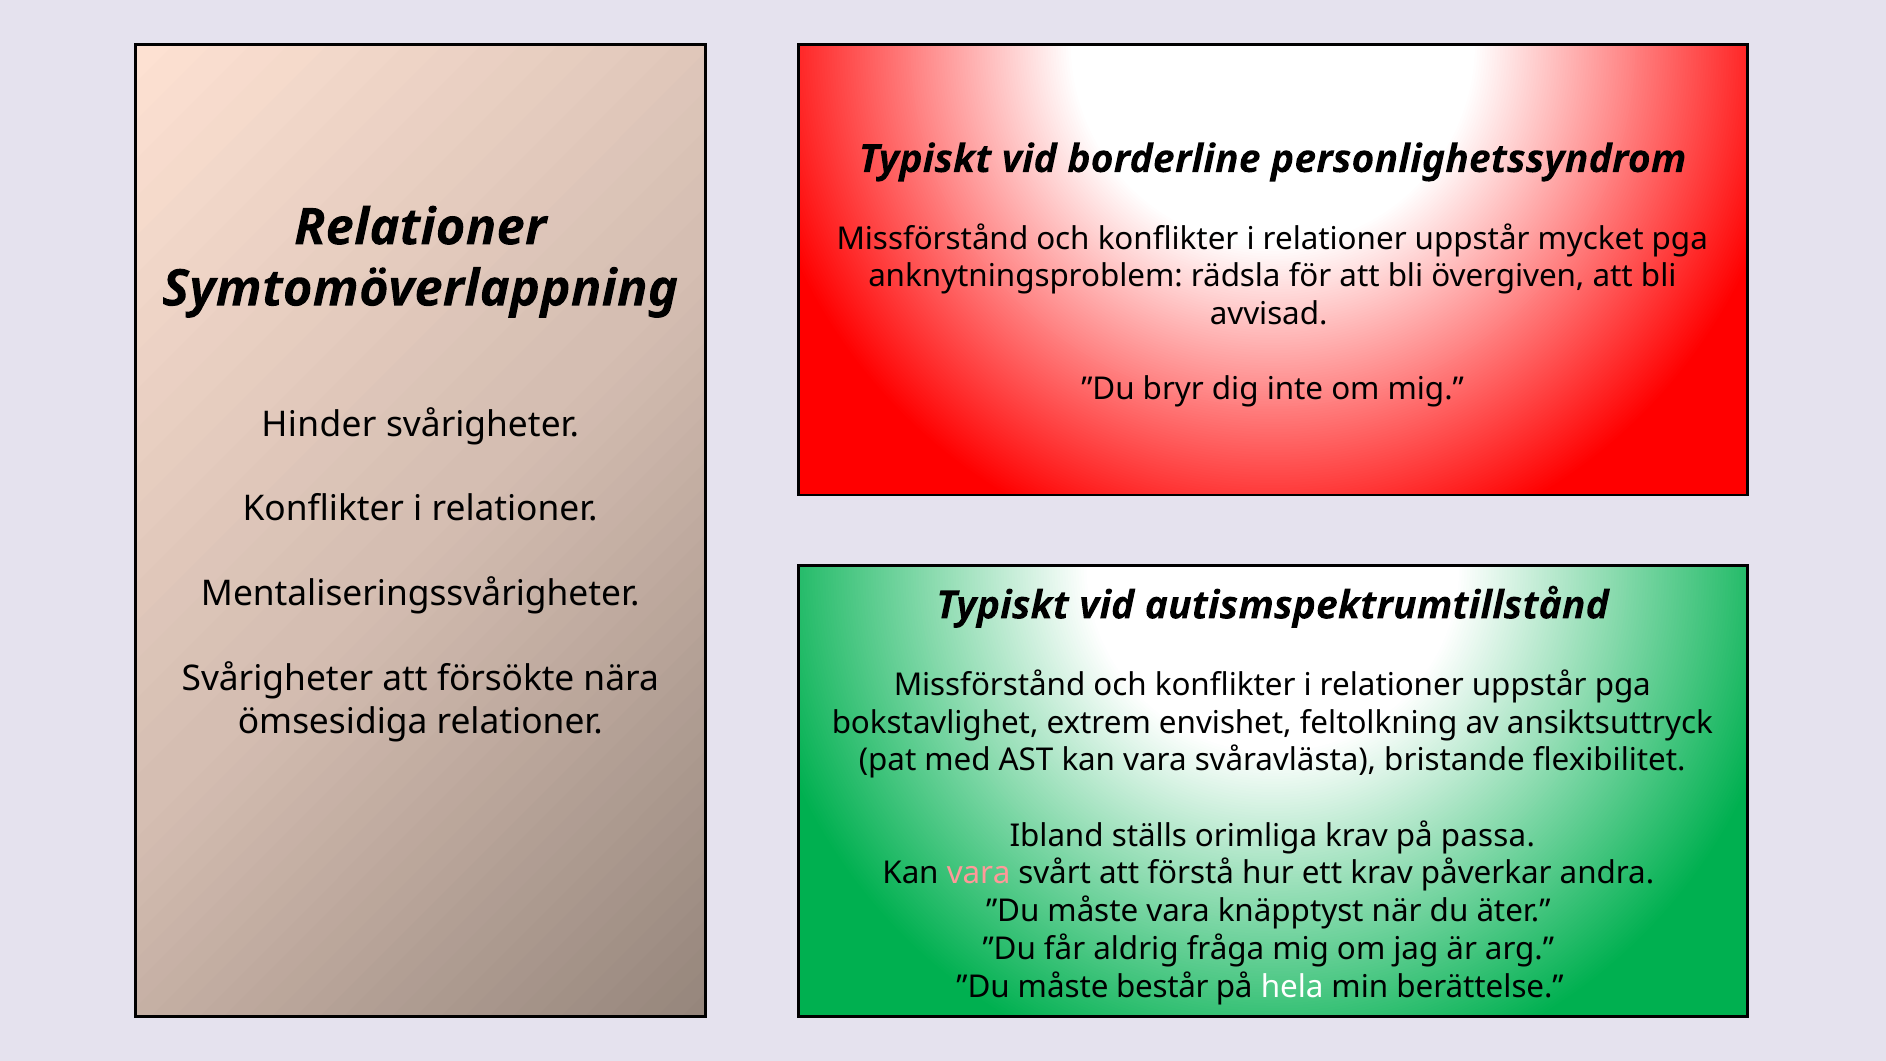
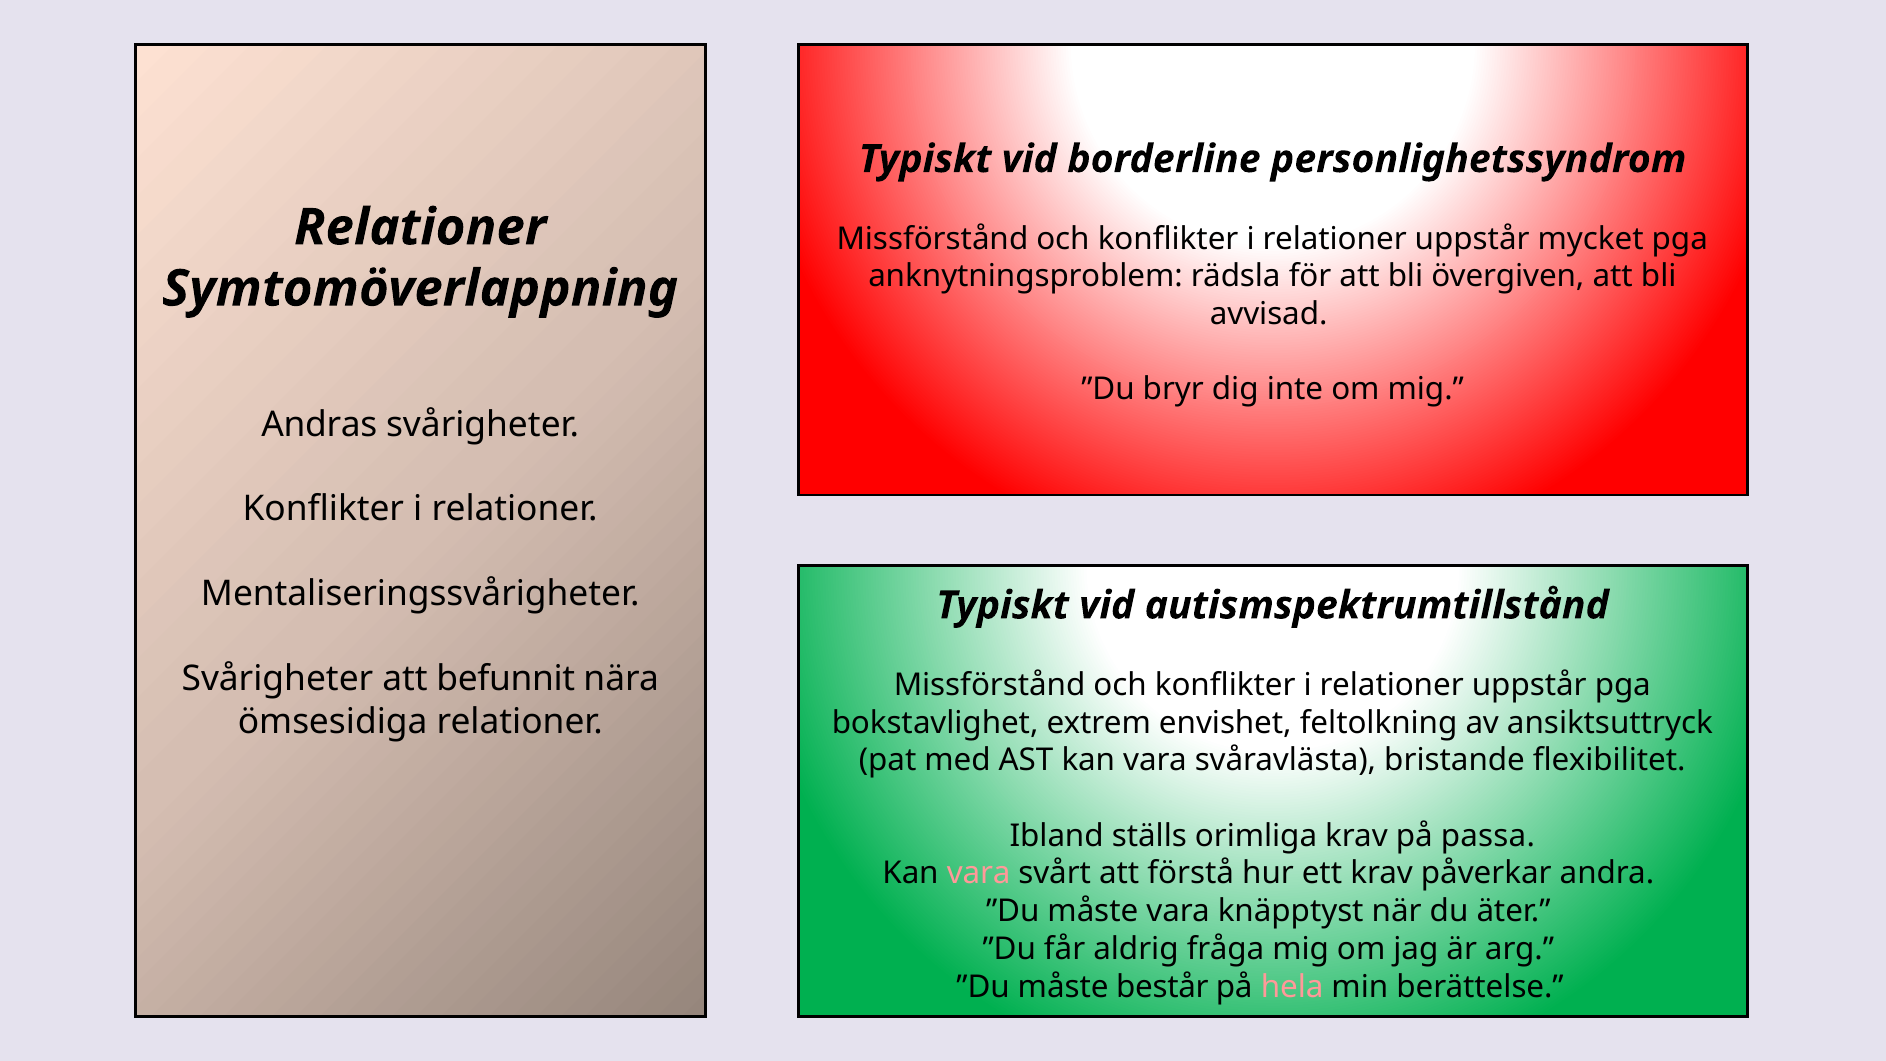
Hinder: Hinder -> Andras (319, 424)
försökte: försökte -> befunnit (506, 679)
hela colour: white -> pink (1292, 987)
